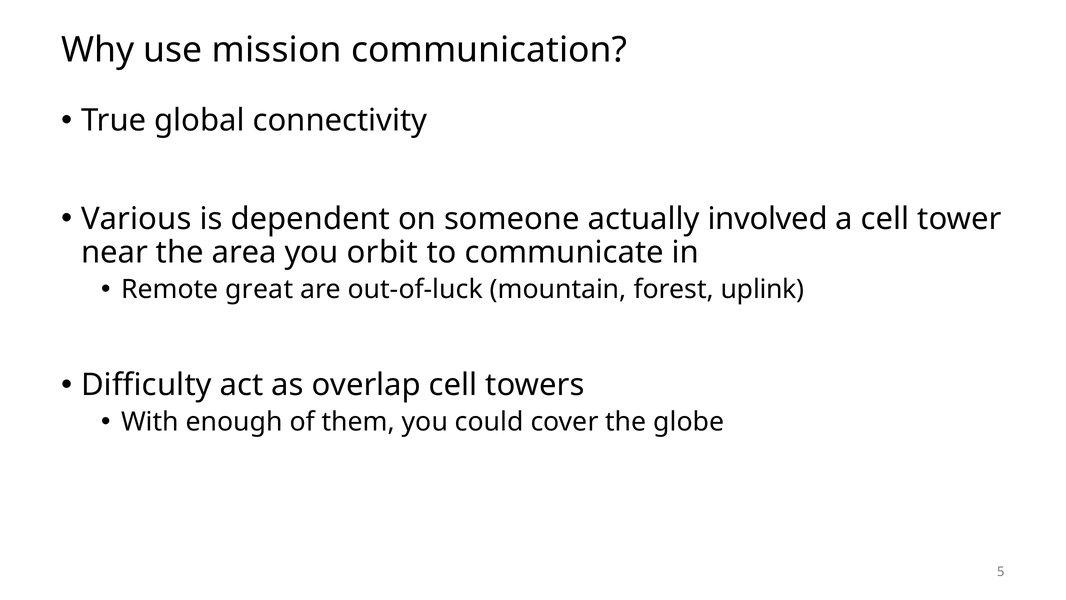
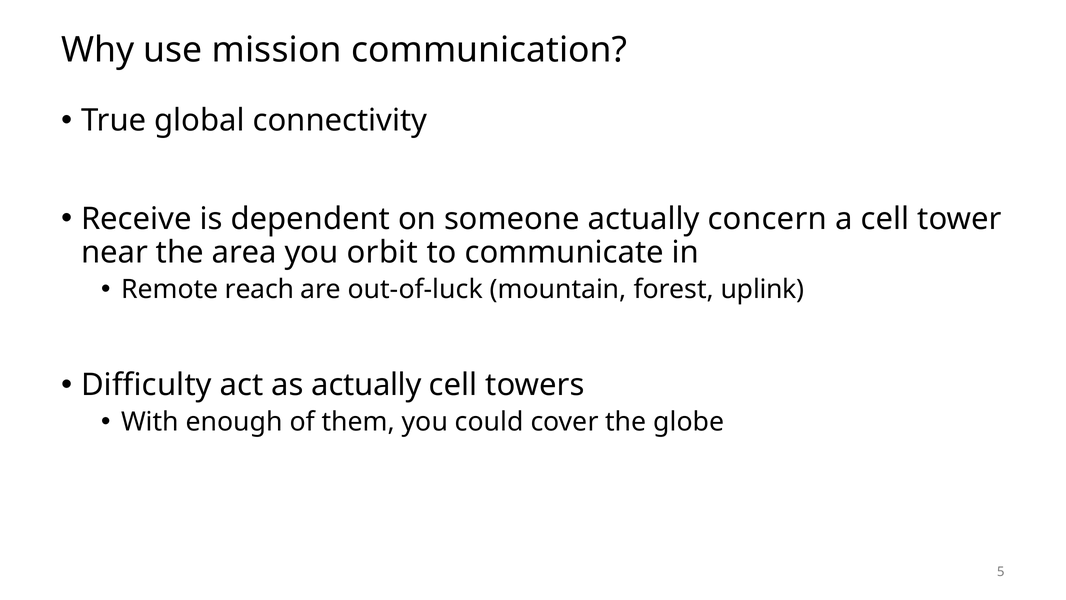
Various: Various -> Receive (136, 219)
involved: involved -> concern (767, 219)
great: great -> reach (260, 289)
as overlap: overlap -> actually (366, 385)
